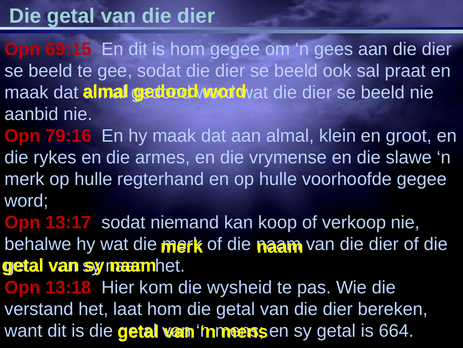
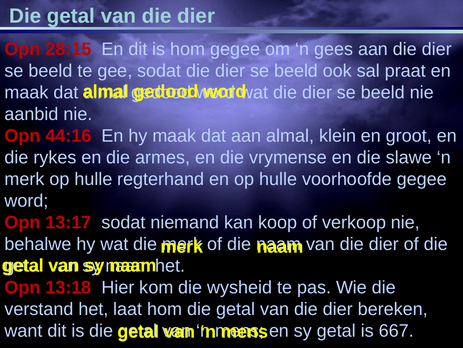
69:15: 69:15 -> 28:15 (68, 49)
79:16: 79:16 -> 44:16 (68, 136)
664: 664 -> 667 (396, 330)
